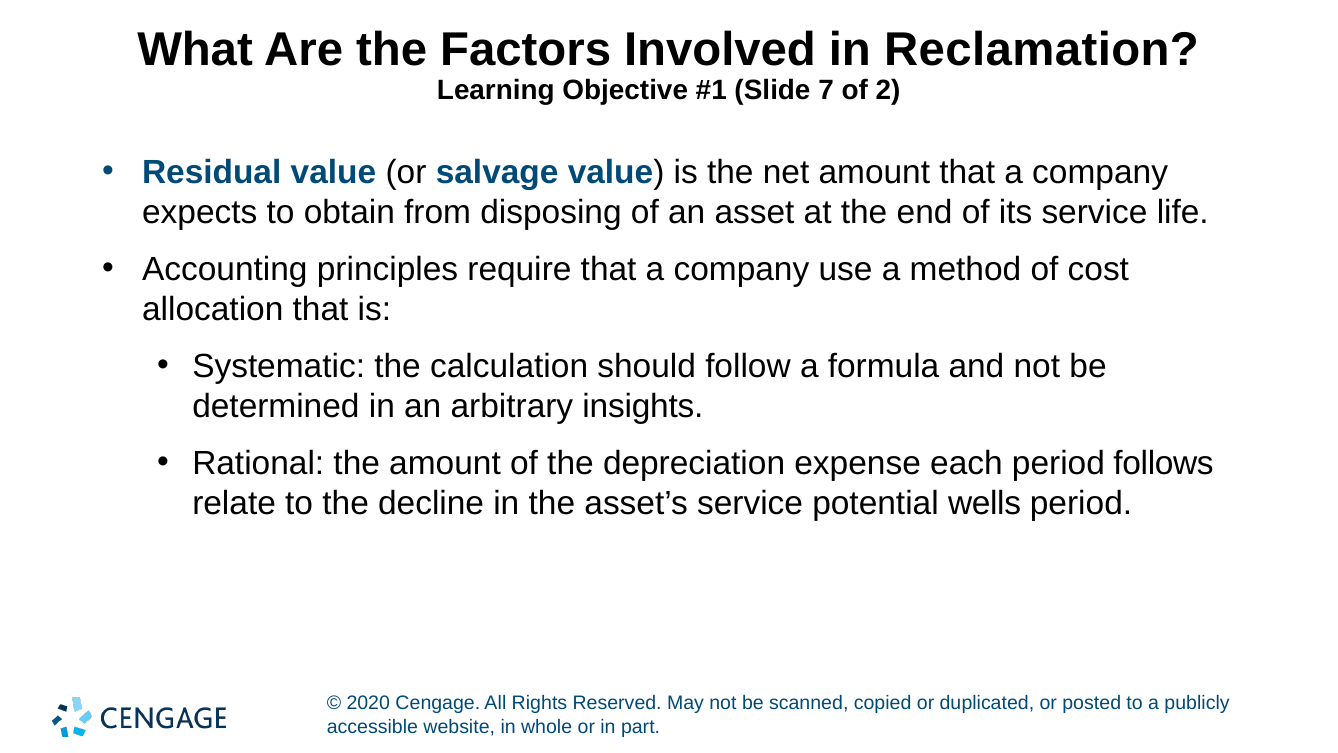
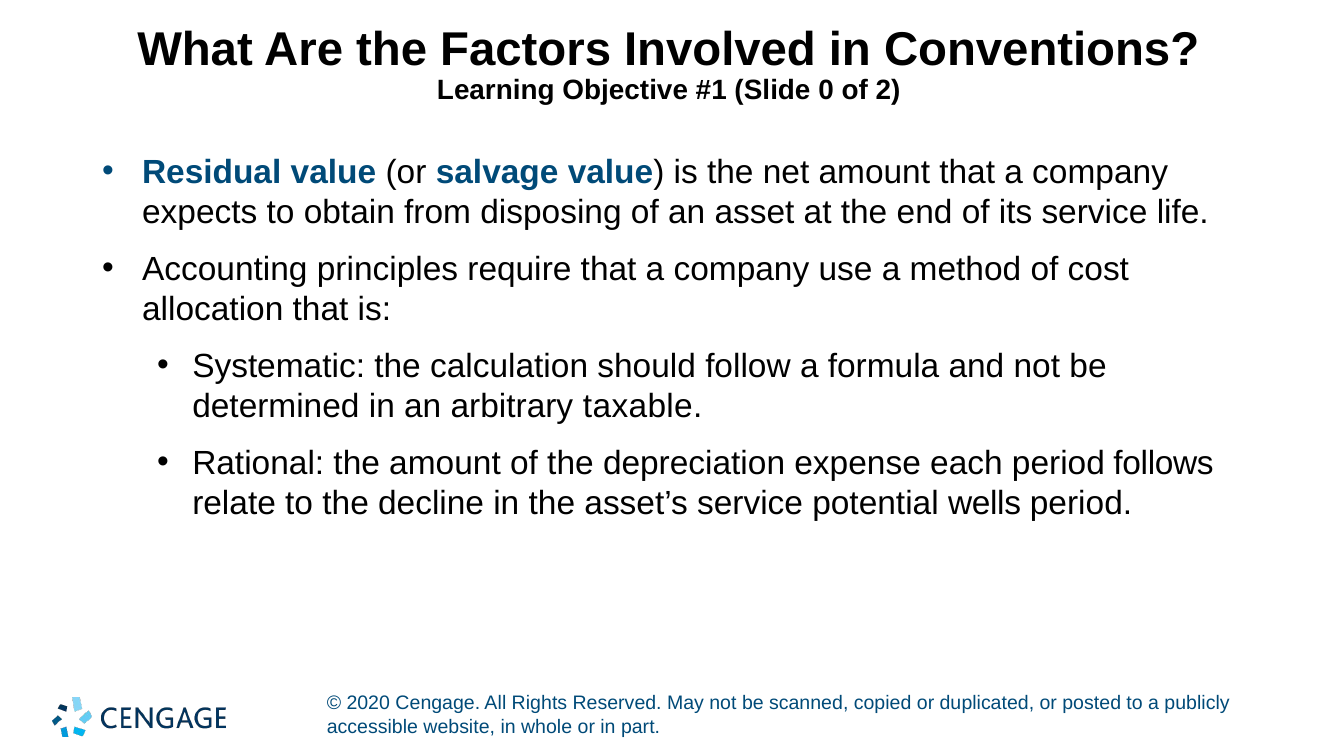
Reclamation: Reclamation -> Conventions (1042, 50)
7: 7 -> 0 (826, 91)
insights: insights -> taxable (643, 406)
